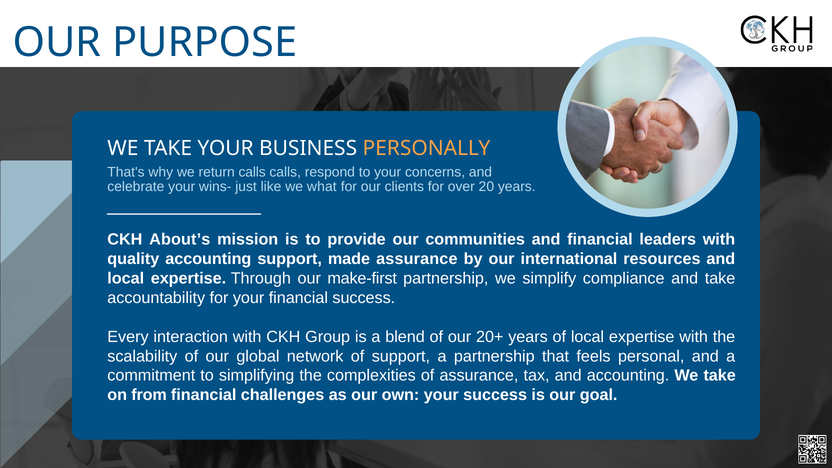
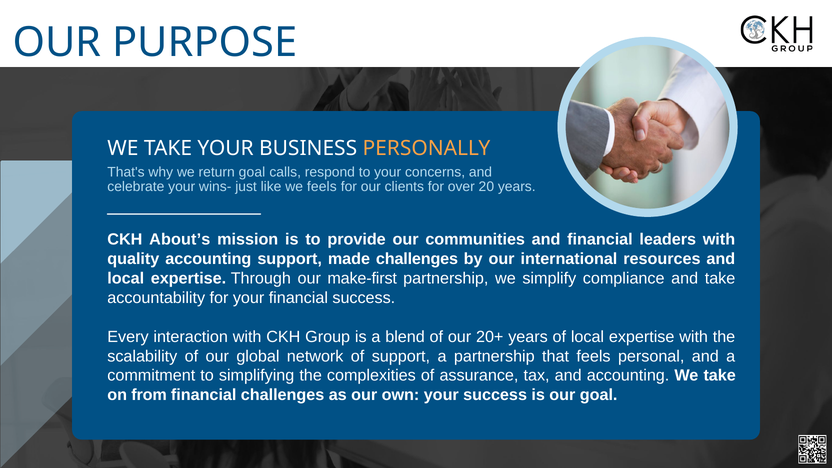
return calls: calls -> goal (252, 172)
we what: what -> feels (322, 187)
made assurance: assurance -> challenges (417, 259)
